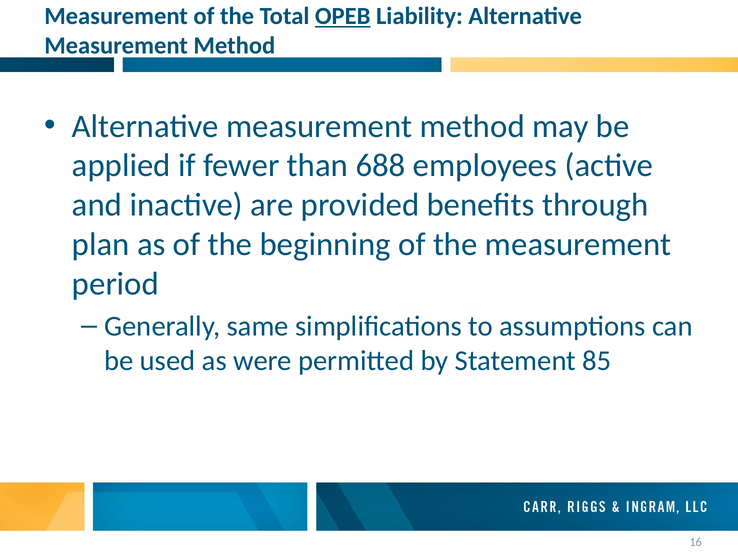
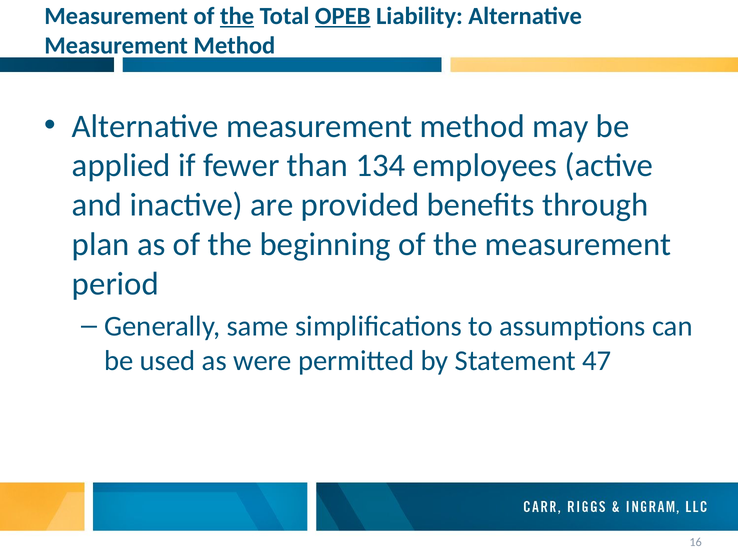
the underline: none -> present (237, 16)
688: 688 -> 134 (380, 165)
85: 85 -> 47 (597, 360)
